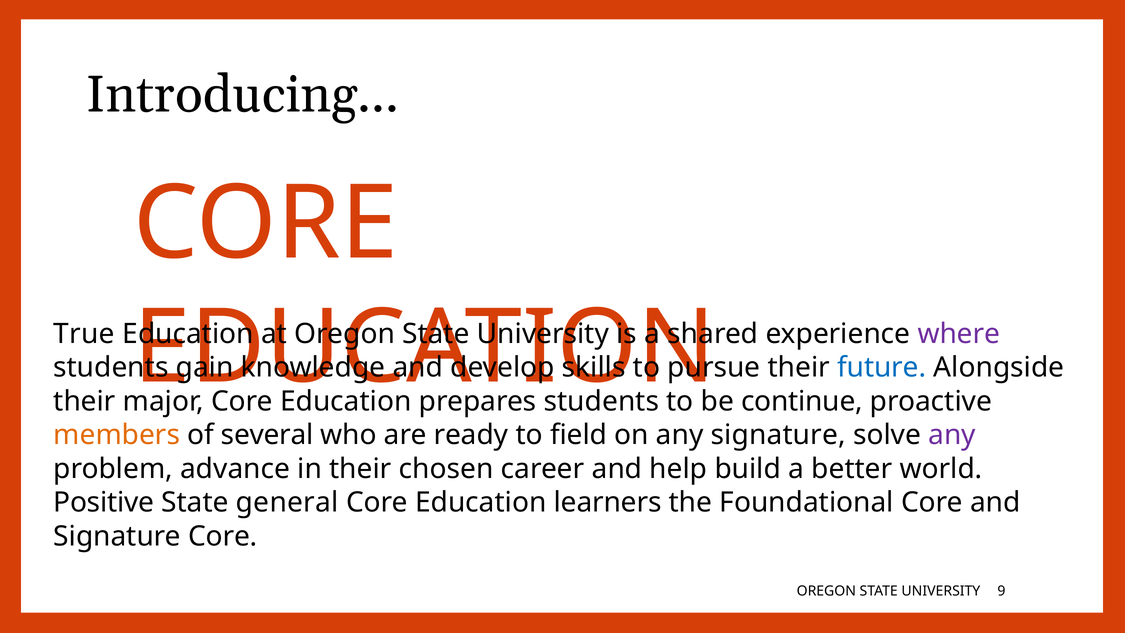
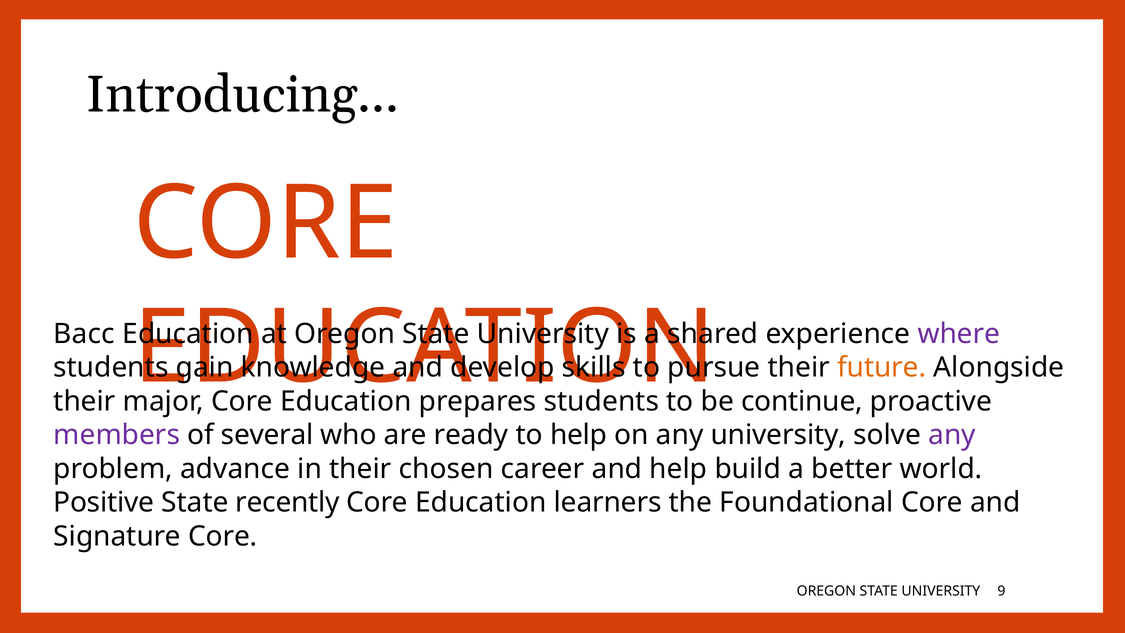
True: True -> Bacc (84, 334)
future colour: blue -> orange (882, 368)
members colour: orange -> purple (117, 435)
to field: field -> help (579, 435)
any signature: signature -> university (778, 435)
general: general -> recently (287, 503)
